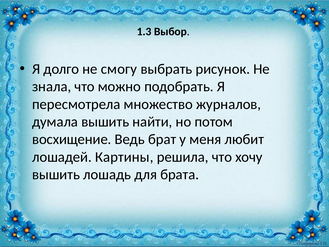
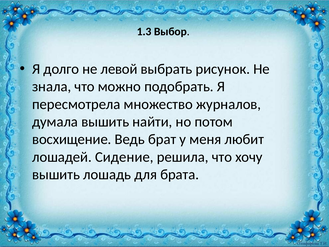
смогу: смогу -> левой (119, 69)
Картины: Картины -> Сидение (124, 157)
